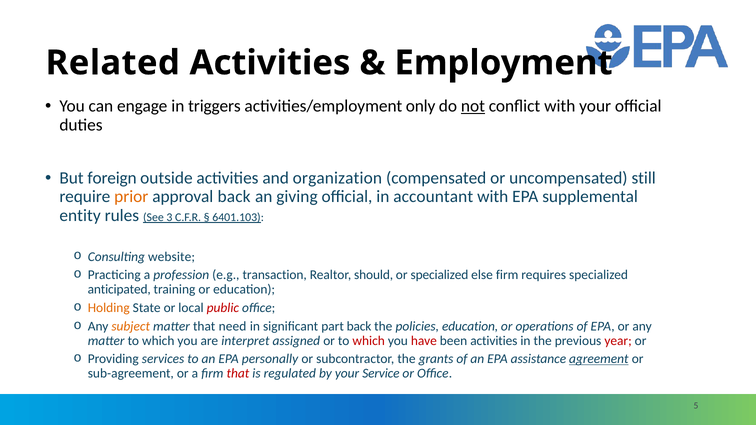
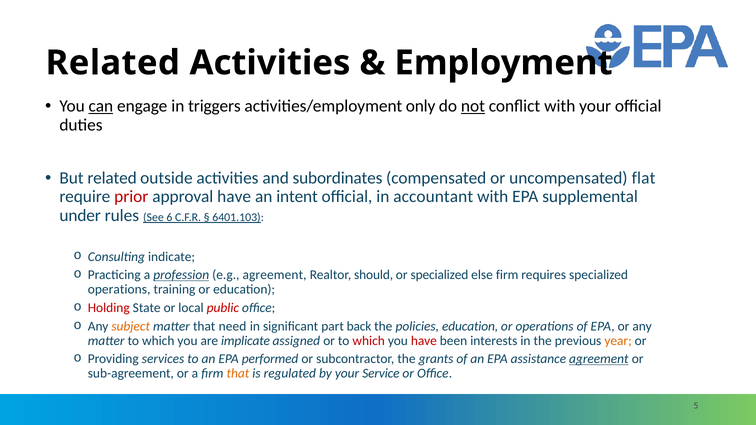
can underline: none -> present (101, 106)
But foreign: foreign -> related (112, 178)
organization: organization -> subordinates (338, 178)
still: still -> flat (644, 178)
prior colour: orange -> red (131, 197)
approval back: back -> have (234, 197)
giving: giving -> intent (297, 197)
entity: entity -> under (80, 216)
3: 3 -> 6 (169, 217)
website: website -> indicate (172, 257)
profession underline: none -> present (181, 275)
e.g transaction: transaction -> agreement (275, 275)
anticipated: anticipated -> operations (119, 290)
Holding colour: orange -> red (109, 308)
interpret: interpret -> implicate (246, 341)
been activities: activities -> interests (494, 341)
year colour: red -> orange (618, 341)
personally: personally -> performed (270, 359)
that colour: red -> orange (238, 374)
